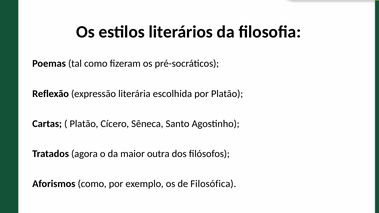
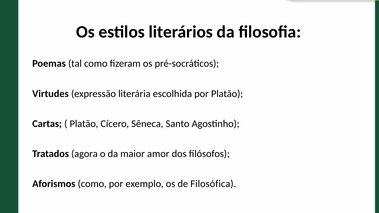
Reflexão: Reflexão -> Virtudes (51, 94)
outra: outra -> amor (158, 154)
